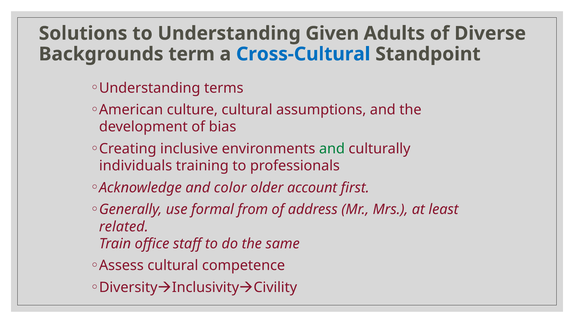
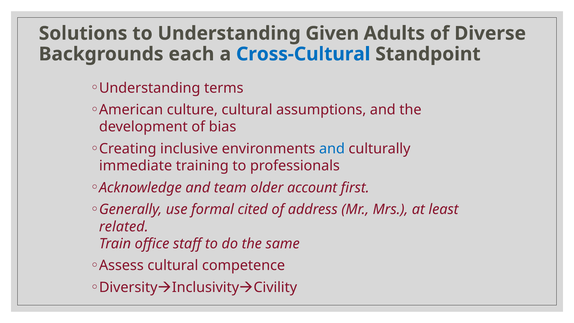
term: term -> each (191, 54)
and colour: green -> blue (332, 149)
individuals: individuals -> immediate (136, 166)
color: color -> team (230, 188)
from: from -> cited (253, 210)
